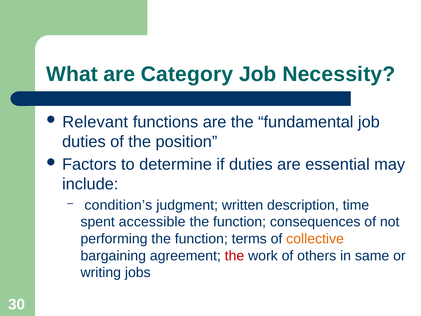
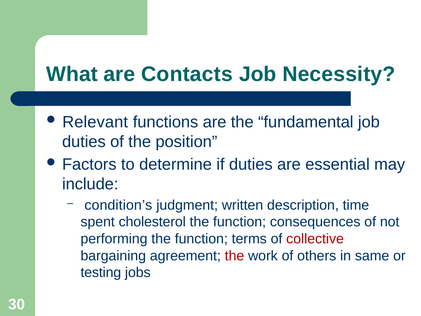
Category: Category -> Contacts (187, 74)
accessible: accessible -> cholesterol (152, 222)
collective colour: orange -> red (315, 239)
writing: writing -> testing (101, 272)
